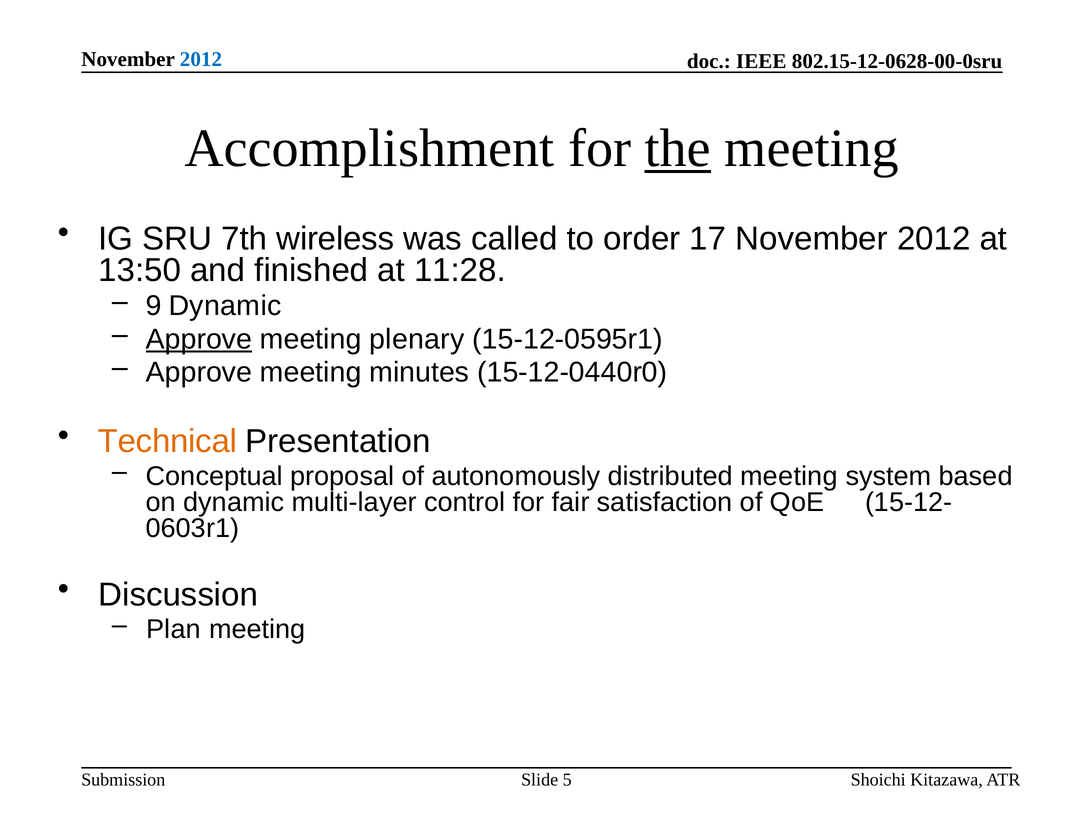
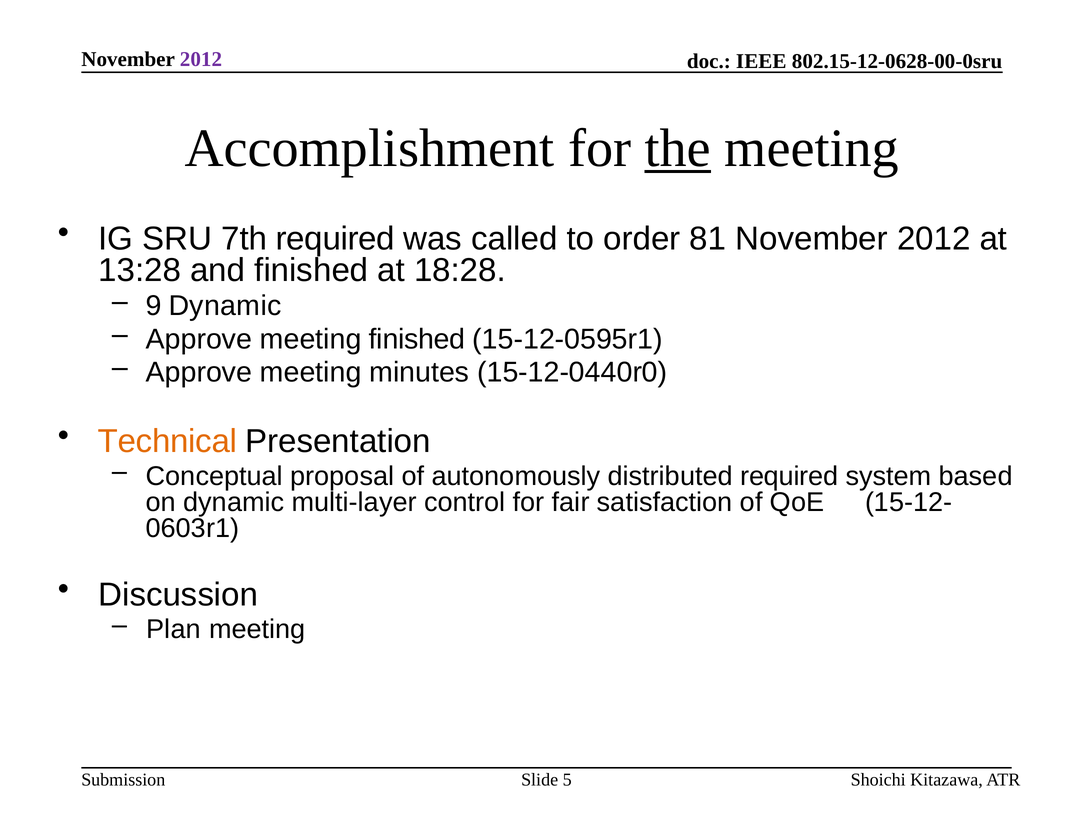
2012 colour: blue -> purple (201, 59)
7th wireless: wireless -> required (335, 239)
17: 17 -> 81 (708, 239)
13:50: 13:50 -> 13:28 (140, 270)
11:28: 11:28 -> 18:28 (460, 270)
Approve underline: present -> none (199, 339)
meeting plenary: plenary -> finished (417, 339)
distributed meeting: meeting -> required (789, 476)
